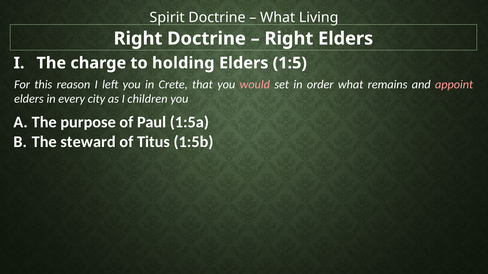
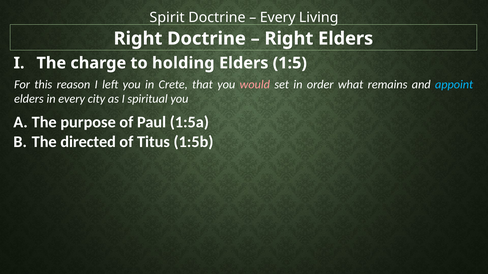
What: What -> Every (278, 18)
appoint colour: pink -> light blue (454, 84)
children: children -> spiritual (148, 99)
steward: steward -> directed (88, 142)
